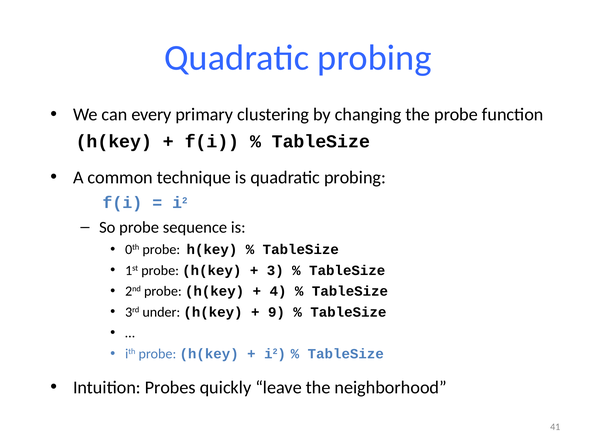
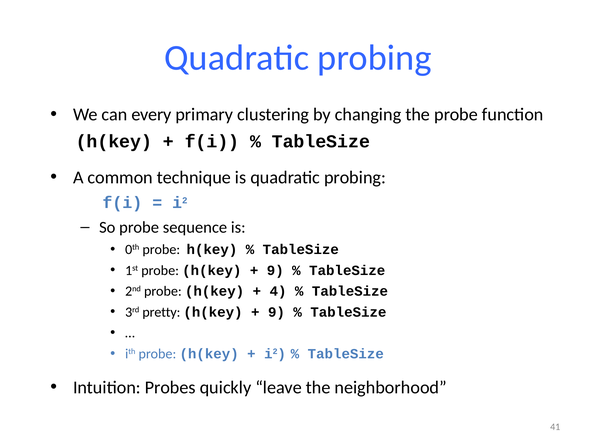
3: 3 -> 9 (275, 270)
under: under -> pretty (161, 312)
